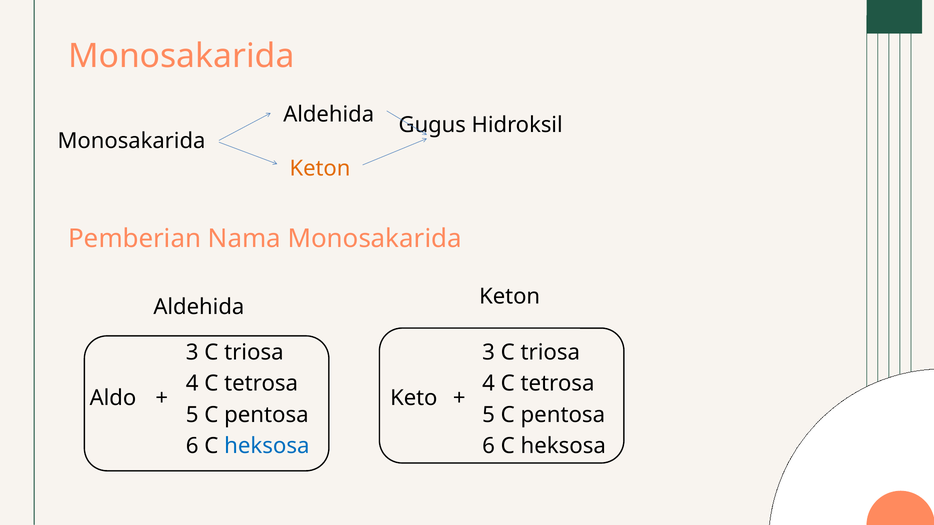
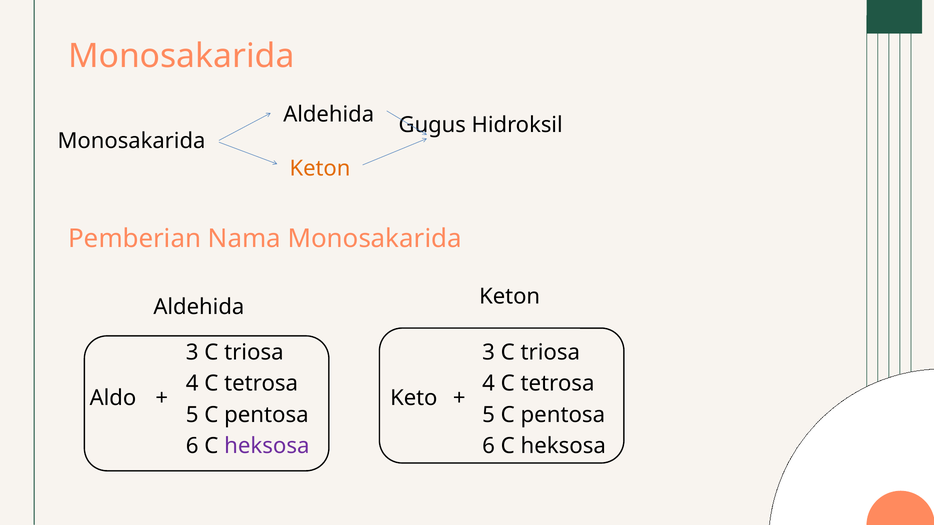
heksosa colour: blue -> purple (267, 446)
